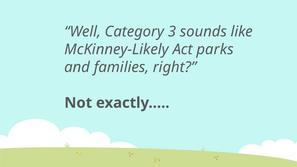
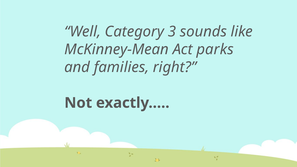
McKinney-Likely: McKinney-Likely -> McKinney-Mean (117, 49)
